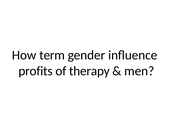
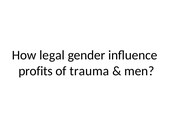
term: term -> legal (52, 55)
therapy: therapy -> trauma (89, 71)
